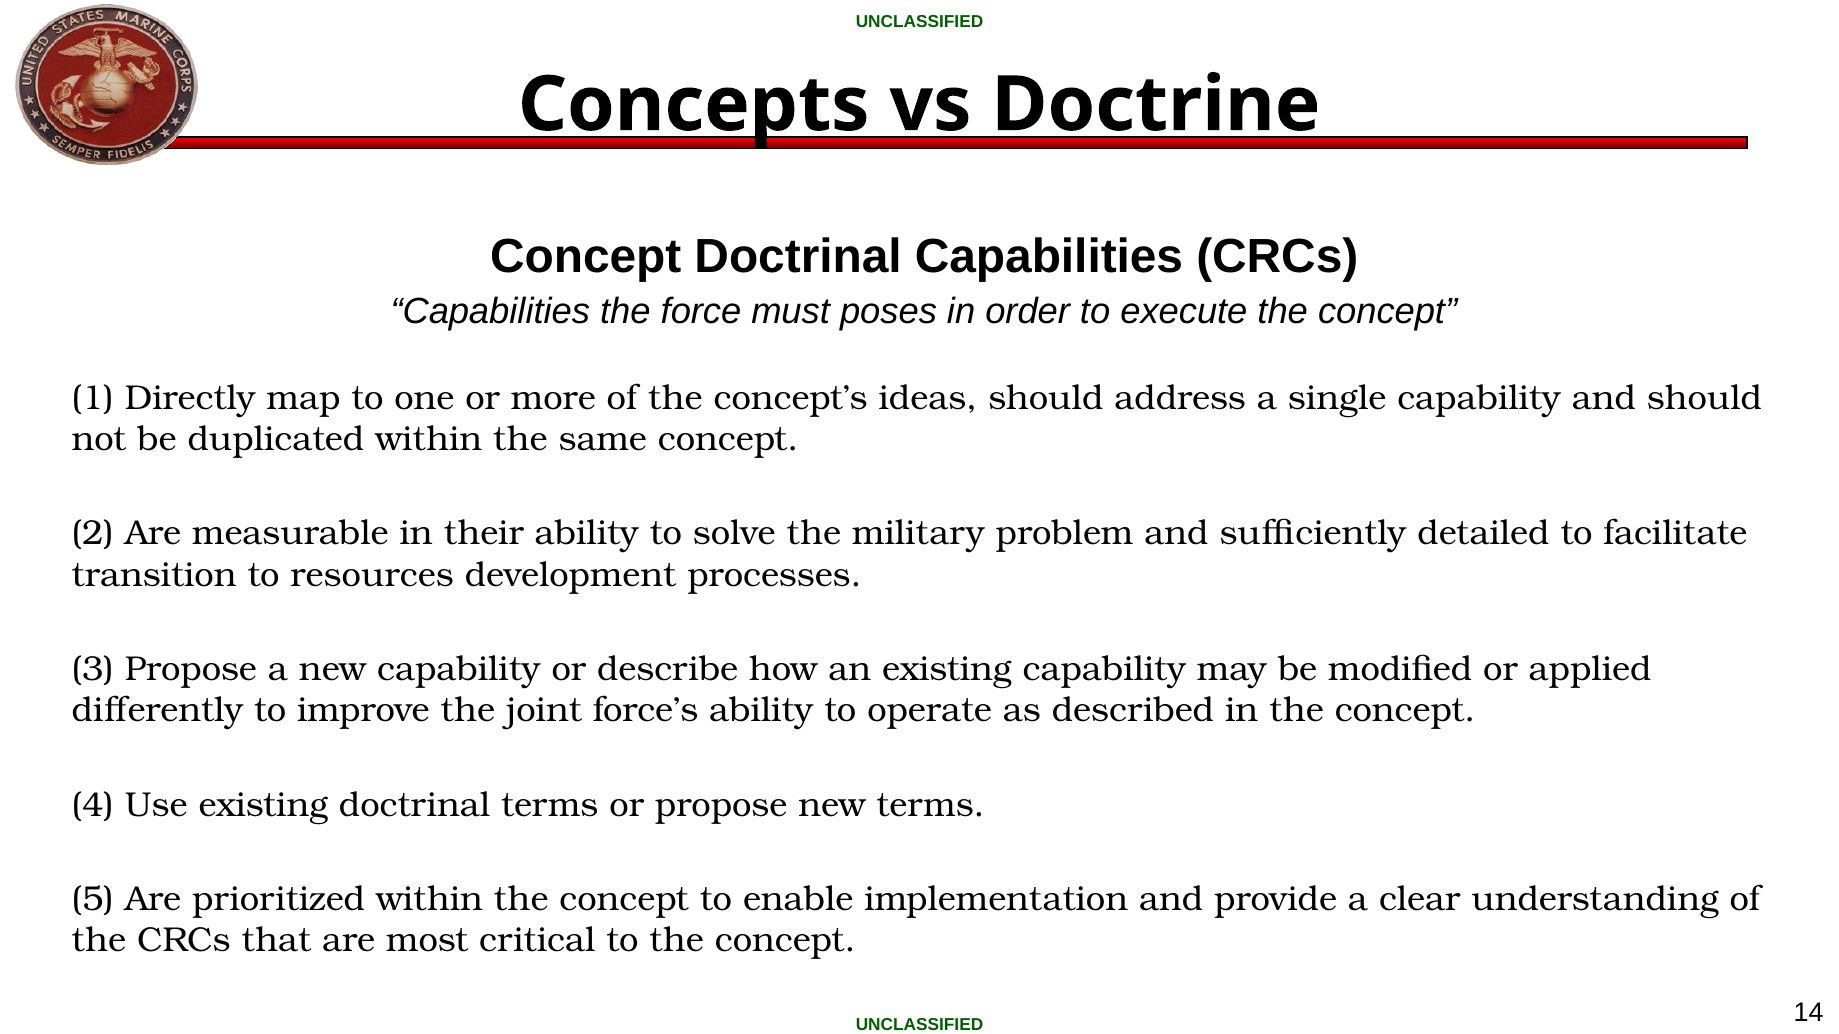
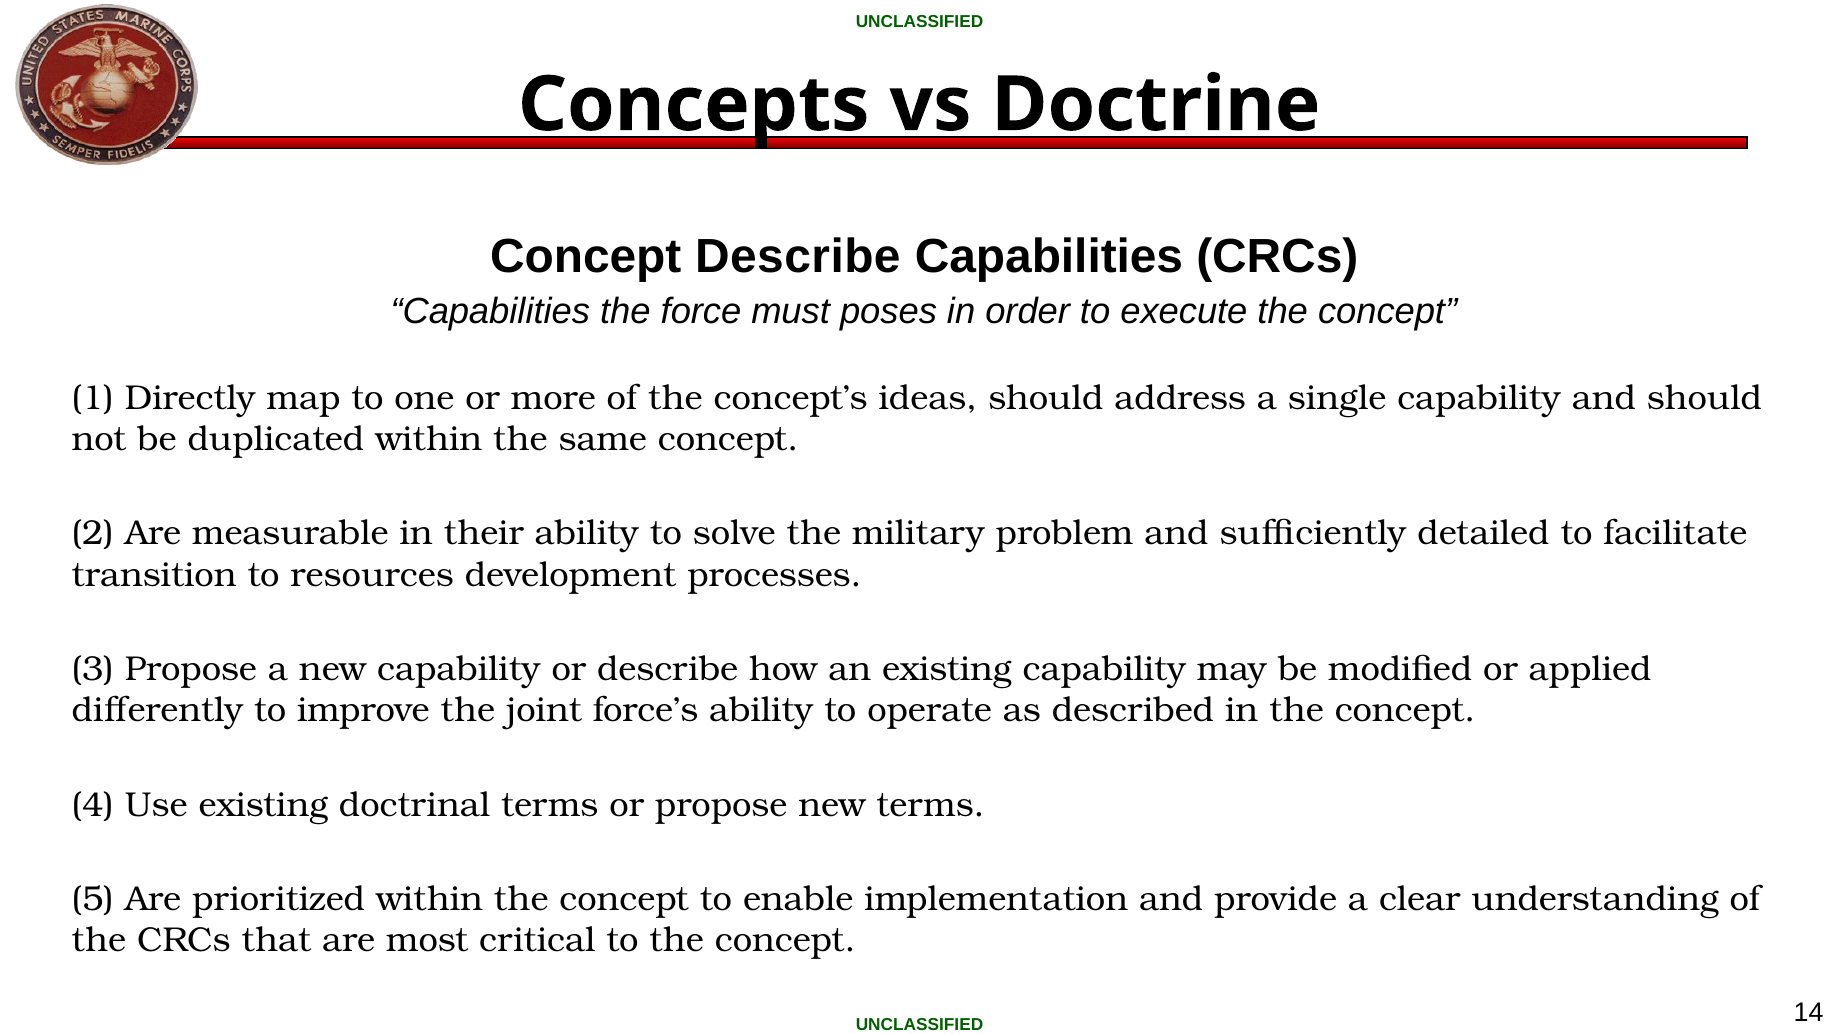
Concept Doctrinal: Doctrinal -> Describe (798, 256)
